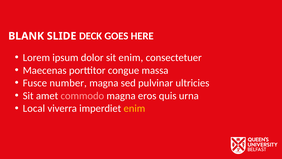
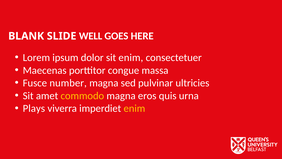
DECK: DECK -> WELL (91, 36)
commodo colour: pink -> yellow (82, 96)
Local: Local -> Plays (34, 108)
